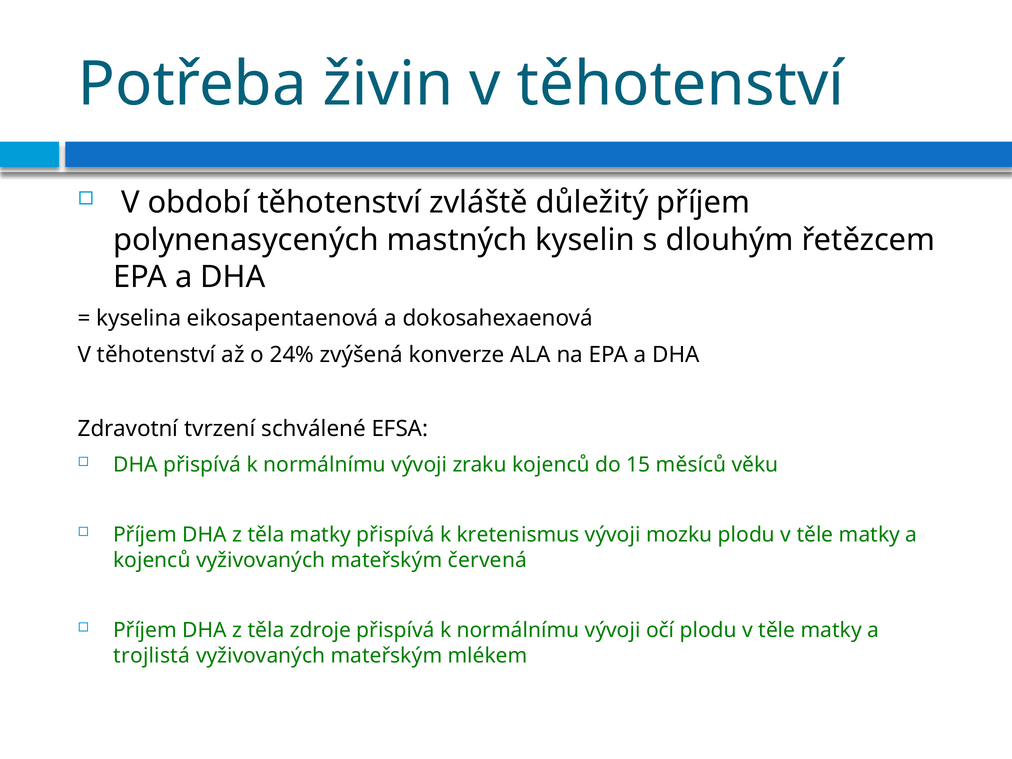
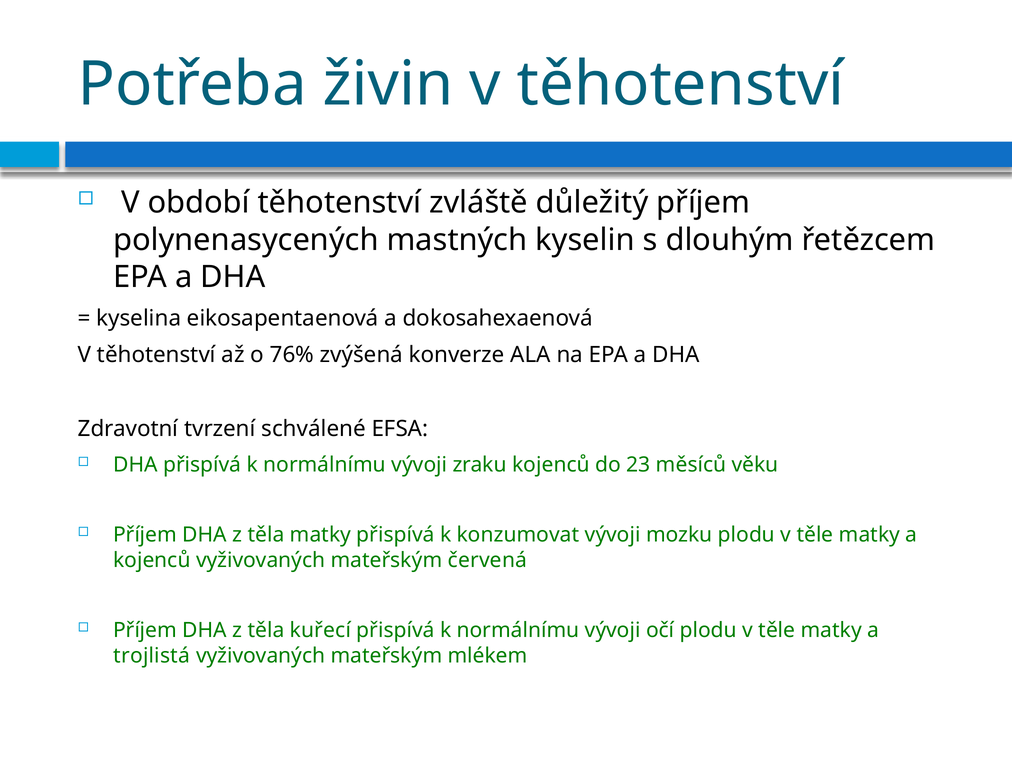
24%: 24% -> 76% (292, 355)
15: 15 -> 23 (638, 465)
kretenismus: kretenismus -> konzumovat (518, 535)
zdroje: zdroje -> kuřecí (320, 630)
